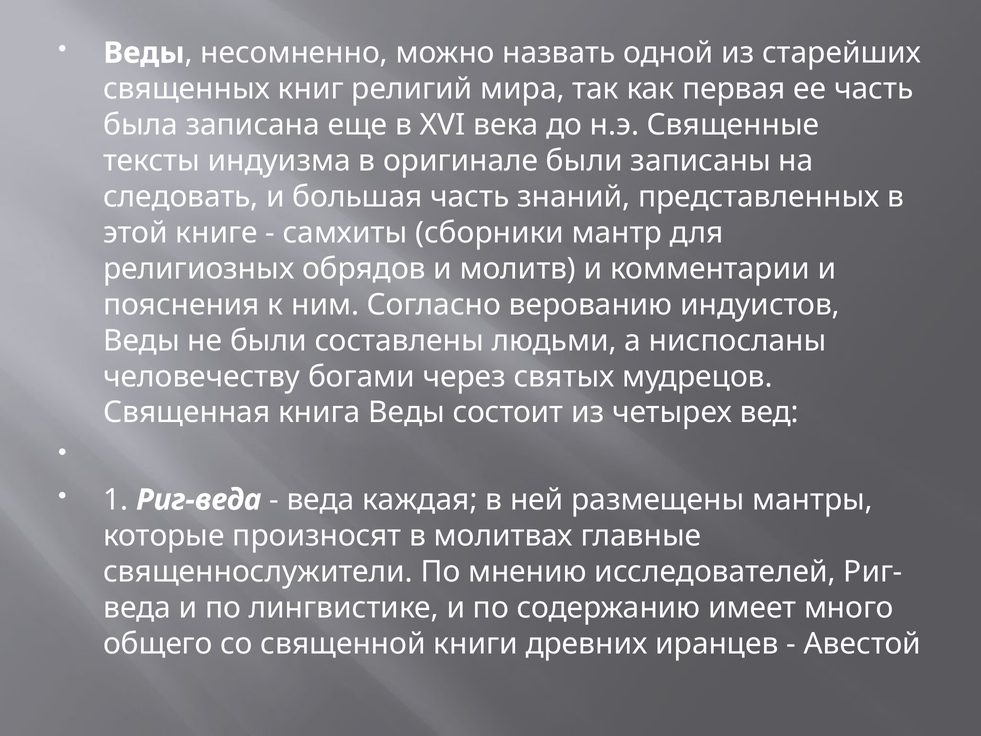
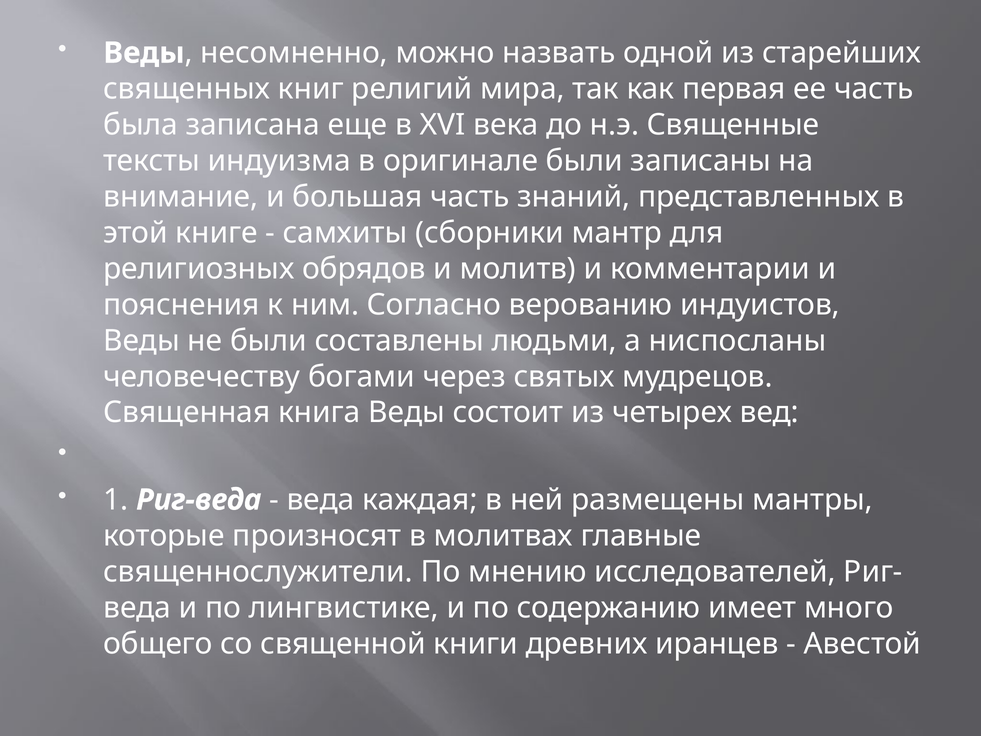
следовать: следовать -> внимание (181, 197)
